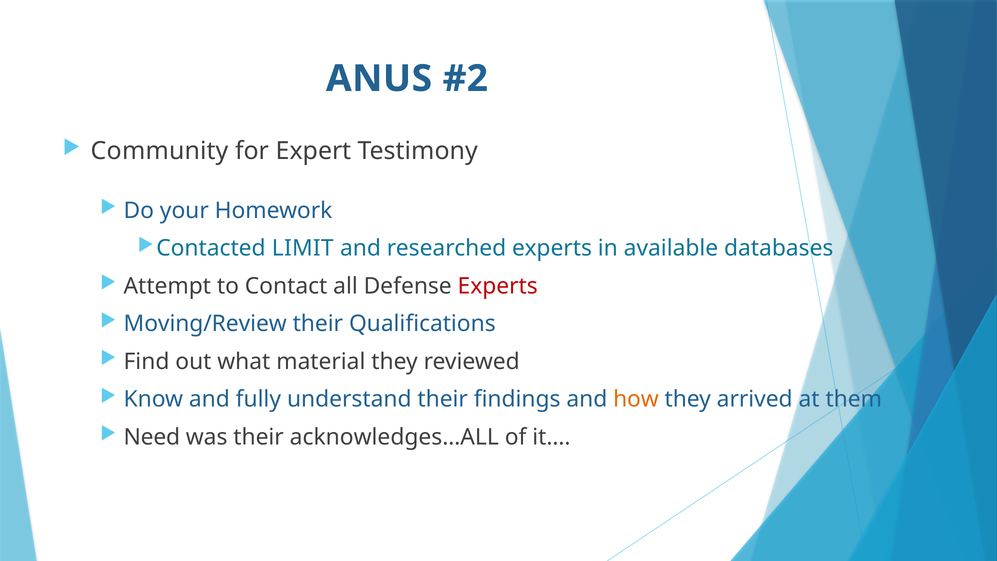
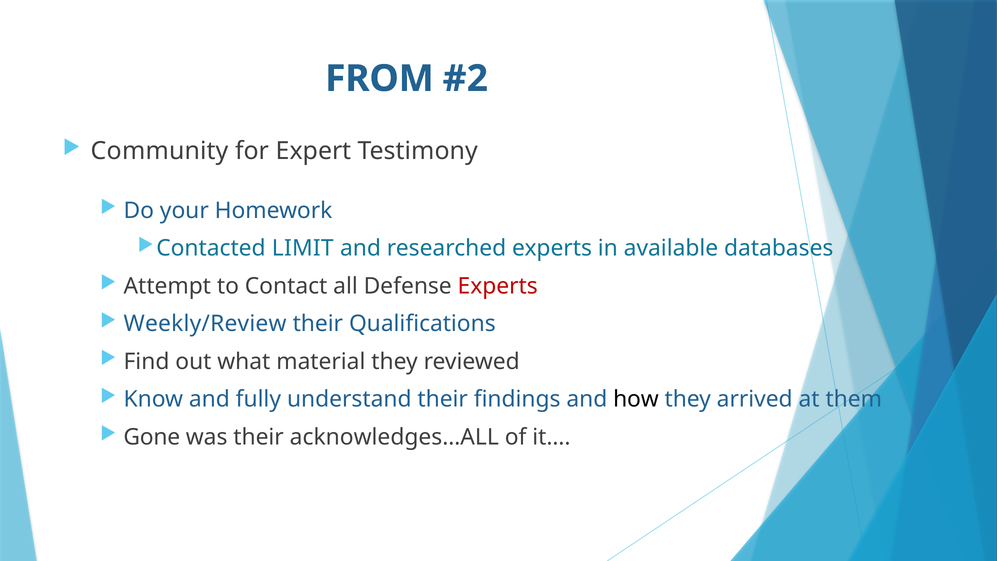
ANUS: ANUS -> FROM (379, 79)
Moving/Review: Moving/Review -> Weekly/Review (205, 324)
how colour: orange -> black (636, 399)
Need: Need -> Gone (152, 437)
